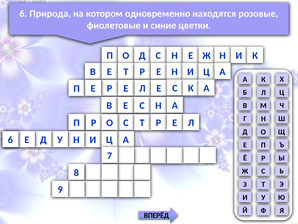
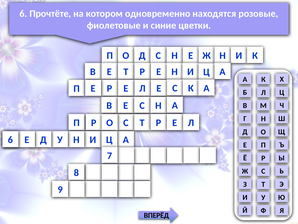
Природа: Природа -> Прочтёте (50, 14)
